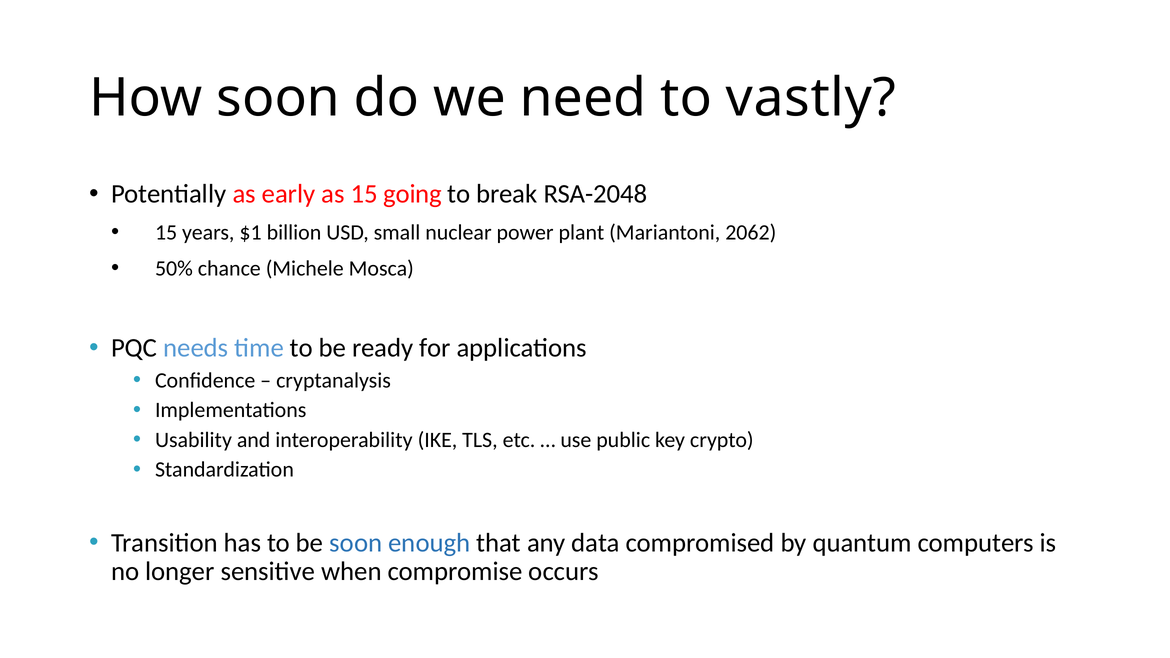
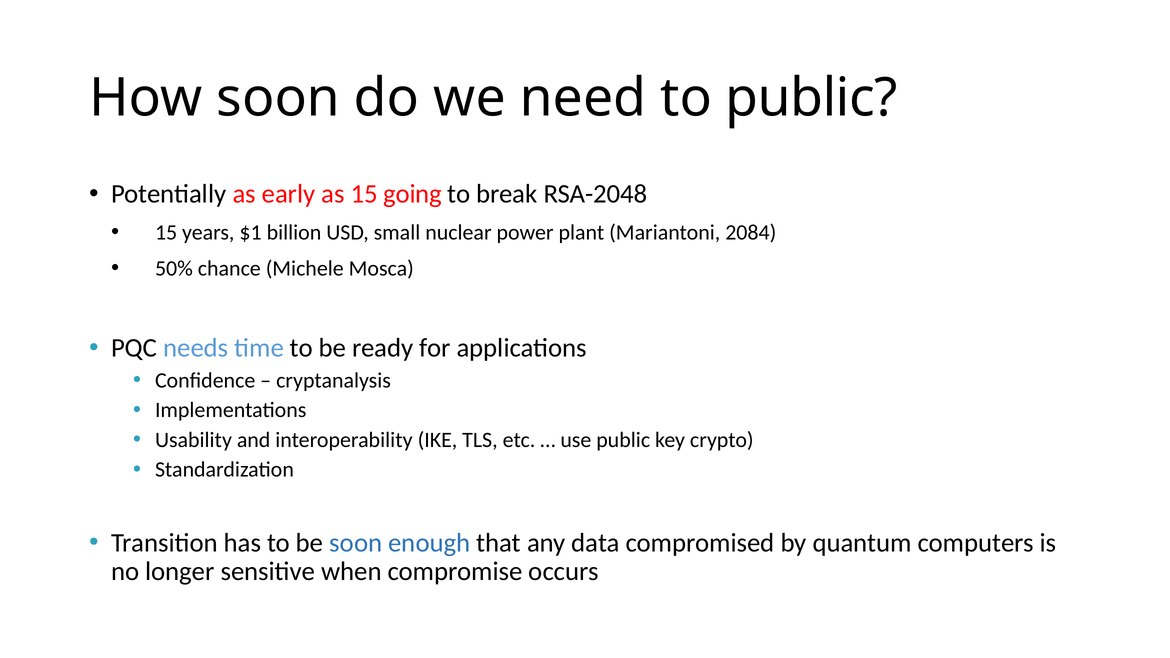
to vastly: vastly -> public (811, 98)
2062: 2062 -> 2084 (751, 232)
